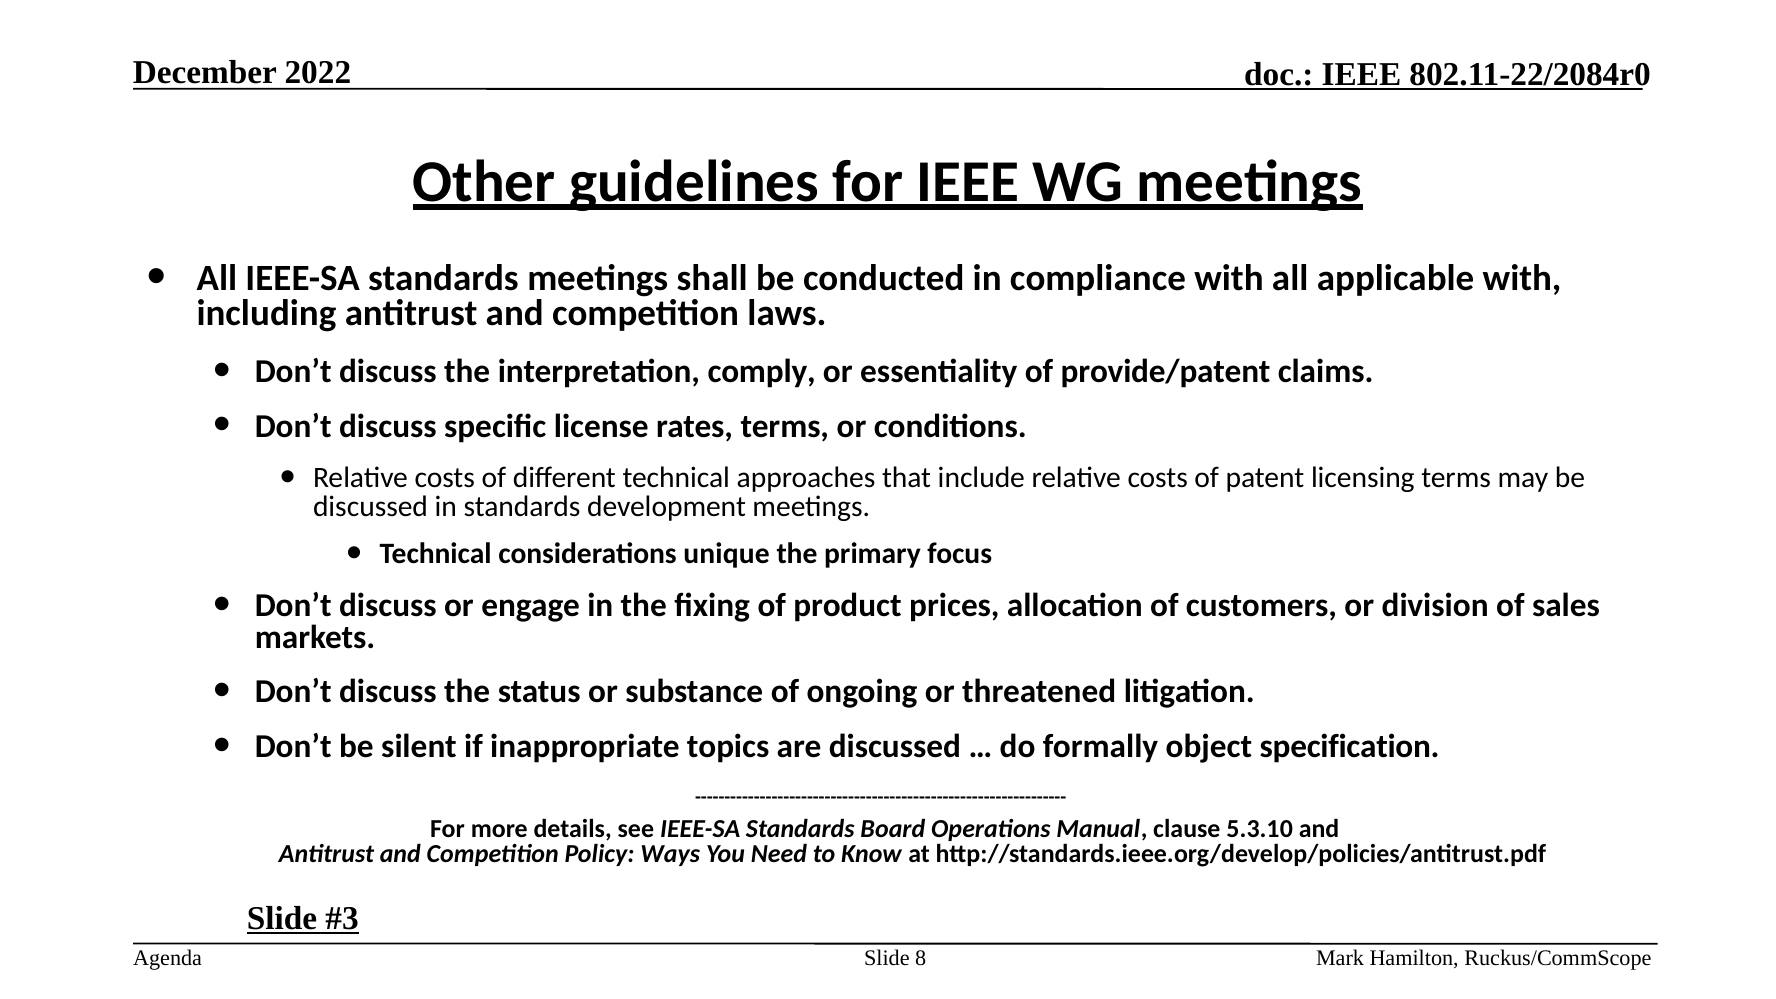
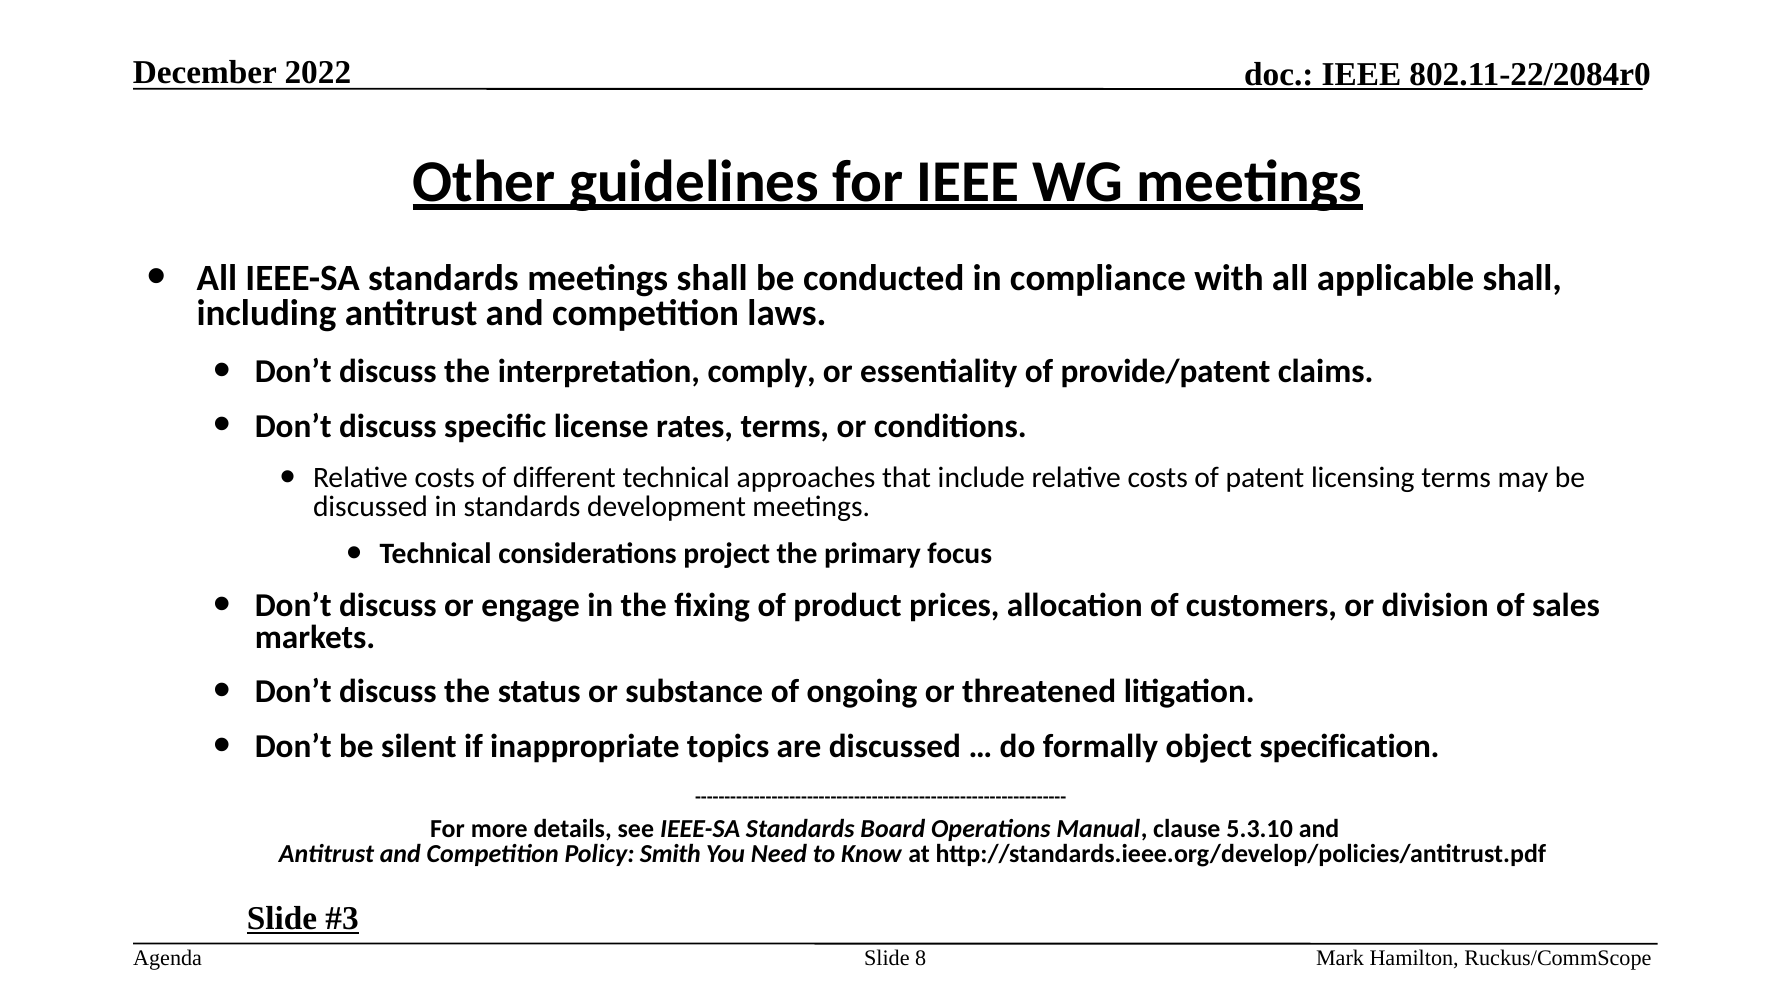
applicable with: with -> shall (1522, 278)
unique: unique -> project (727, 554)
Ways: Ways -> Smith (670, 854)
